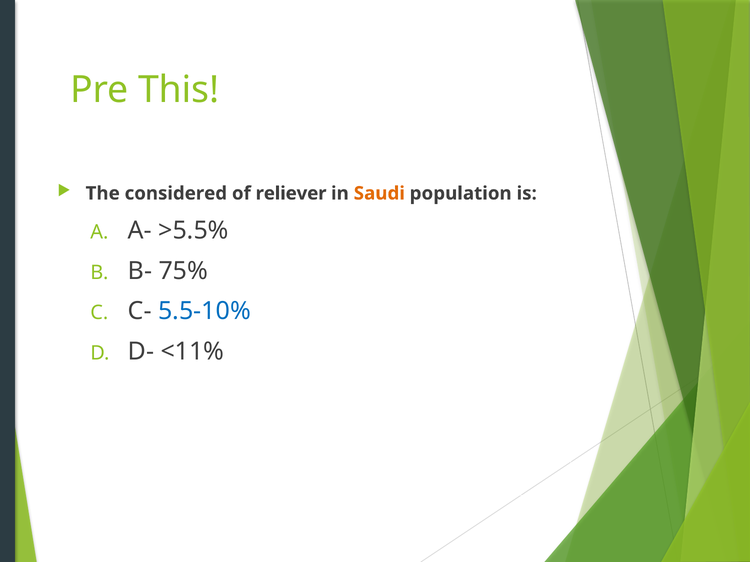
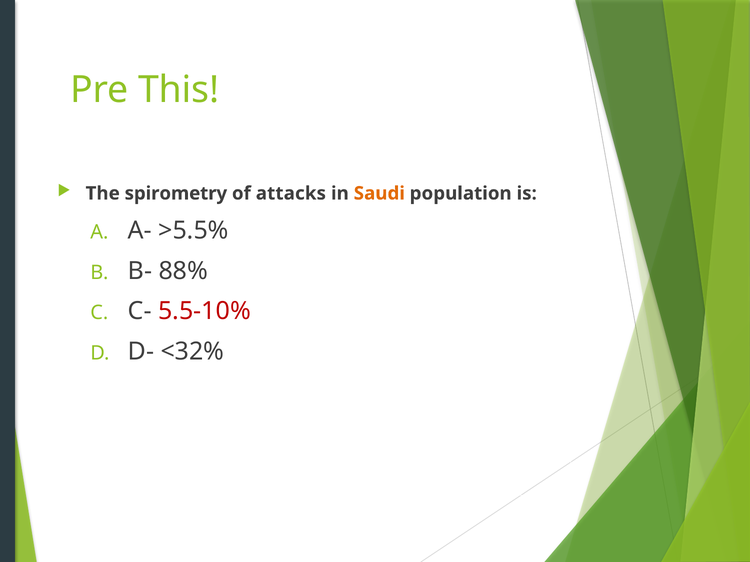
considered: considered -> spirometry (176, 194)
reliever: reliever -> attacks (291, 194)
75%: 75% -> 88% (183, 271)
5.5-10% colour: blue -> red (204, 312)
<11%: <11% -> <32% (192, 352)
